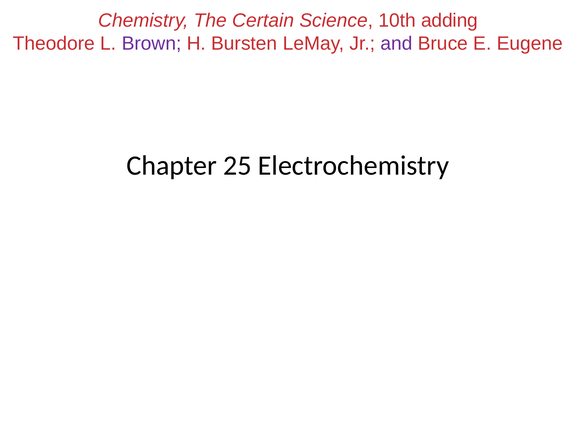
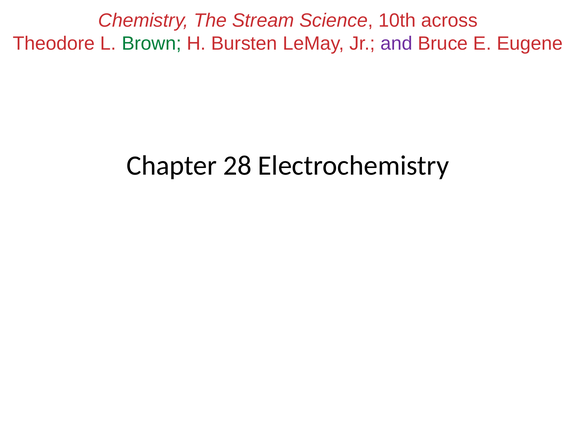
Certain: Certain -> Stream (263, 20)
adding: adding -> across (449, 20)
Brown colour: purple -> green (152, 44)
25: 25 -> 28 (237, 166)
